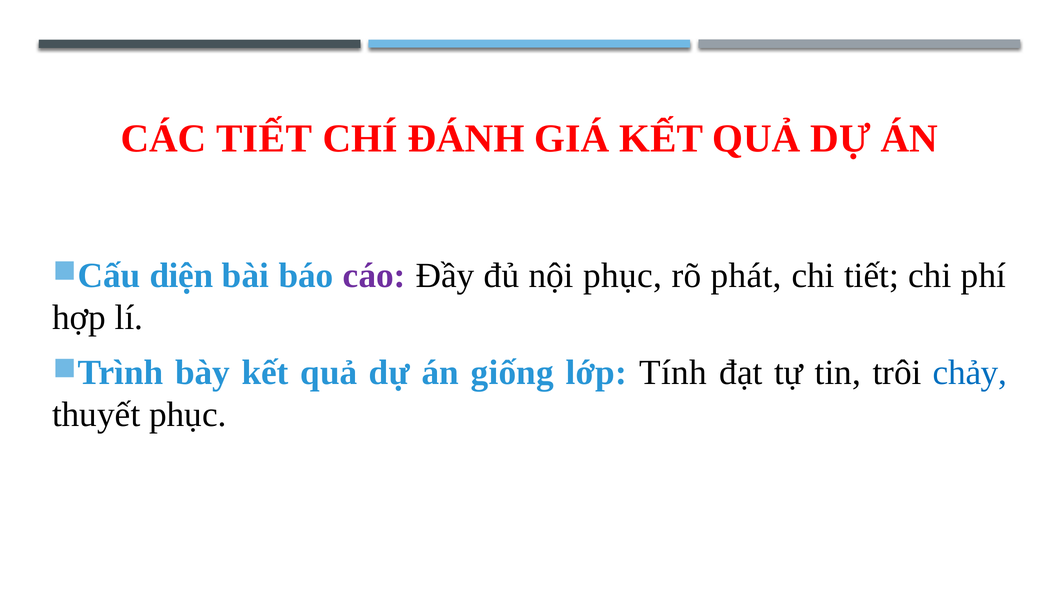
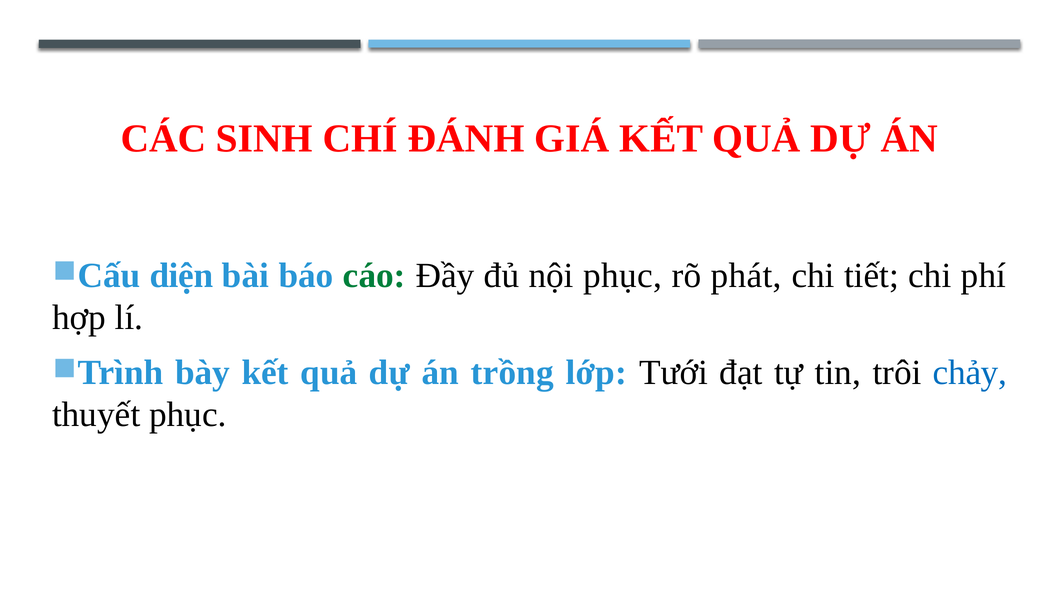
CÁC TIẾT: TIẾT -> SINH (264, 139)
cáo colour: purple -> green (374, 275)
giống: giống -> trồng (512, 372)
Tính: Tính -> Tưới (673, 372)
